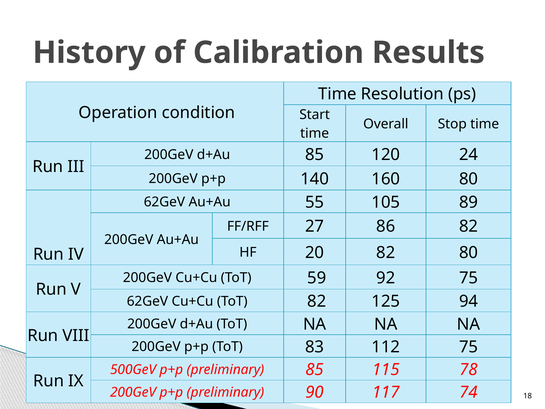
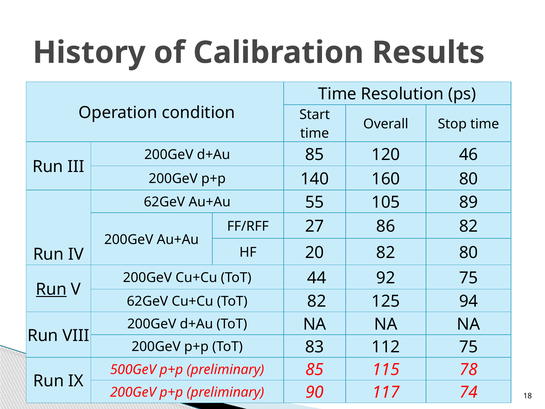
24: 24 -> 46 (469, 155)
59: 59 -> 44 (317, 278)
Run underline: none -> present (51, 289)
